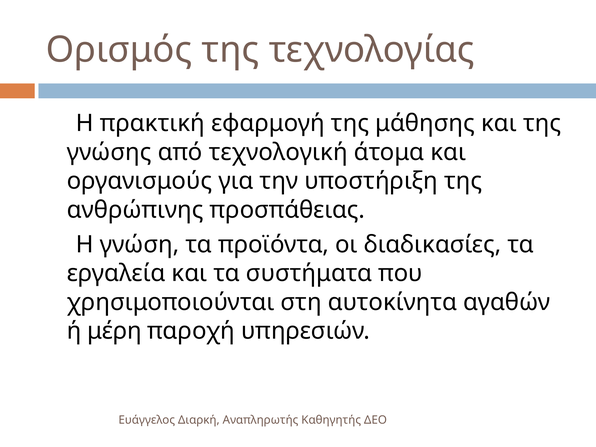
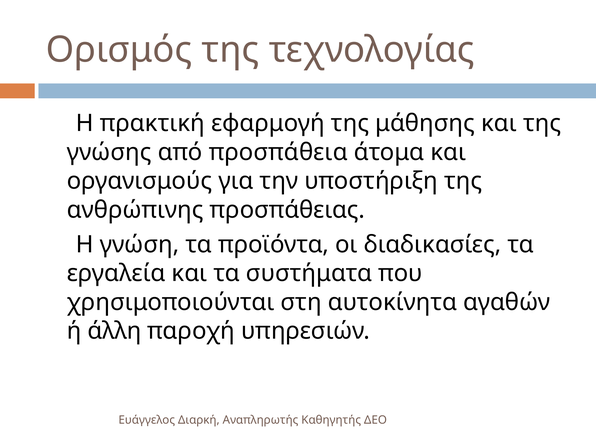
τεχνολογική: τεχνολογική -> προσπάθεια (278, 152)
μέρη: μέρη -> άλλη (114, 331)
